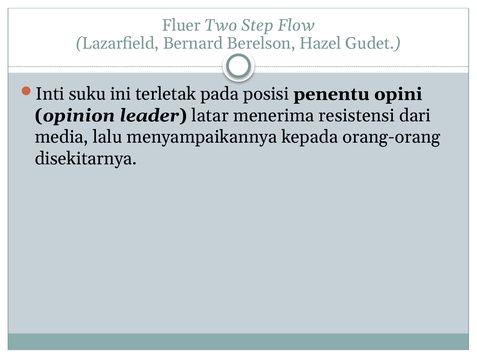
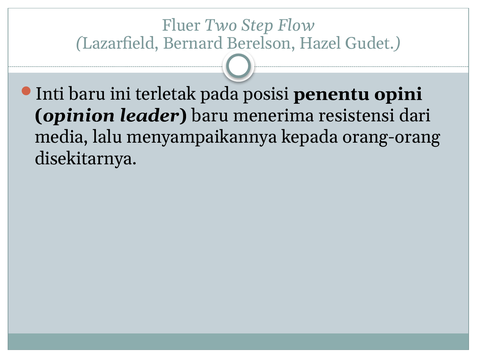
Inti suku: suku -> baru (87, 94)
leader latar: latar -> baru (210, 115)
